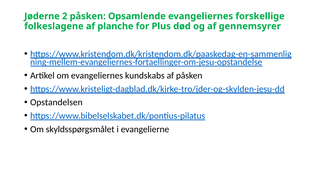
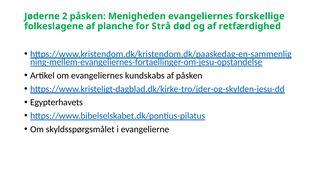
Opsamlende: Opsamlende -> Menigheden (137, 16)
Plus: Plus -> Strå (161, 26)
gennemsyrer: gennemsyrer -> retfærdighed (250, 26)
Opstandelsen: Opstandelsen -> Egypterhavets (56, 102)
